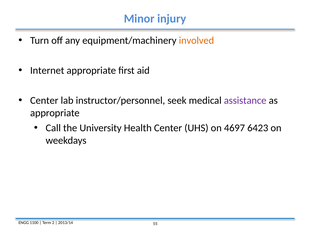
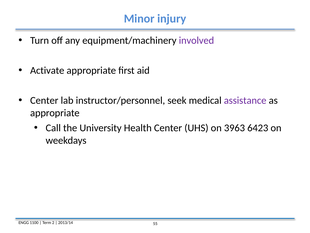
involved colour: orange -> purple (196, 40)
Internet: Internet -> Activate (47, 70)
4697: 4697 -> 3963 (234, 128)
